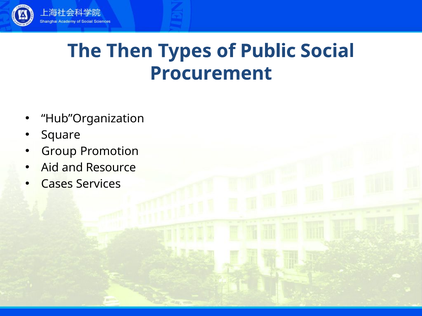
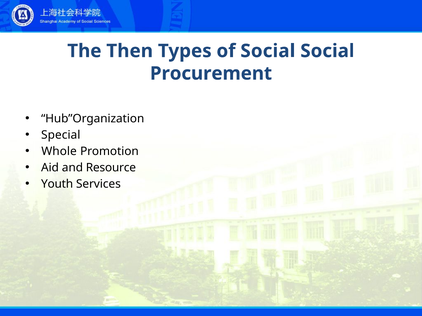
of Public: Public -> Social (268, 51)
Square: Square -> Special (61, 135)
Group: Group -> Whole (59, 152)
Cases: Cases -> Youth (57, 184)
